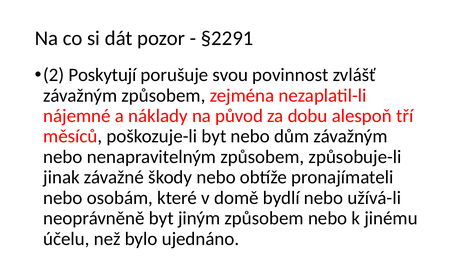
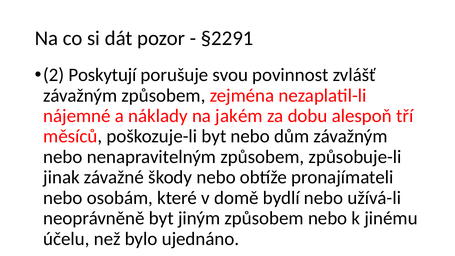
původ: původ -> jakém (239, 116)
